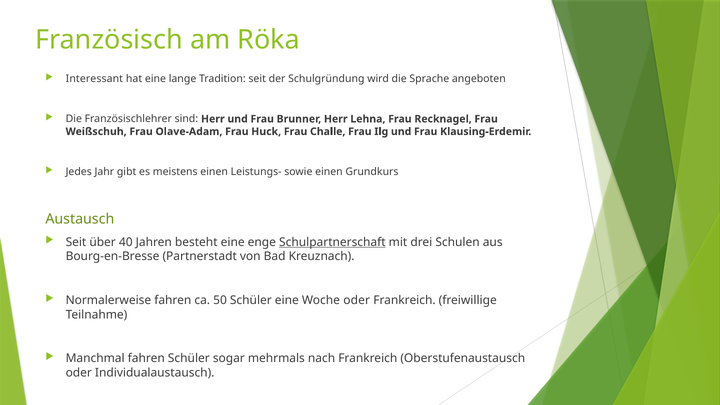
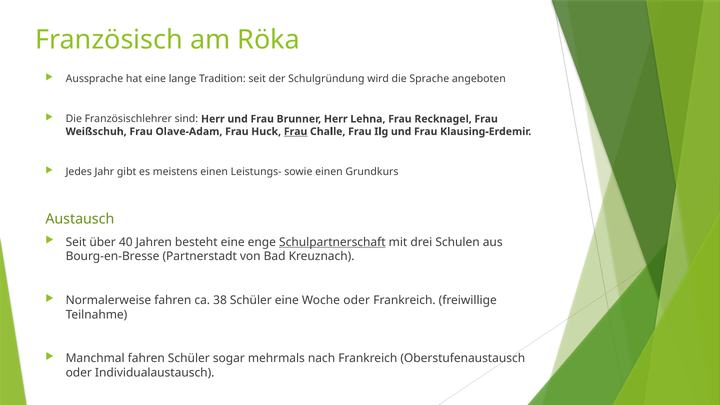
Interessant: Interessant -> Aussprache (94, 79)
Frau underline: none -> present (296, 132)
50: 50 -> 38 (220, 300)
